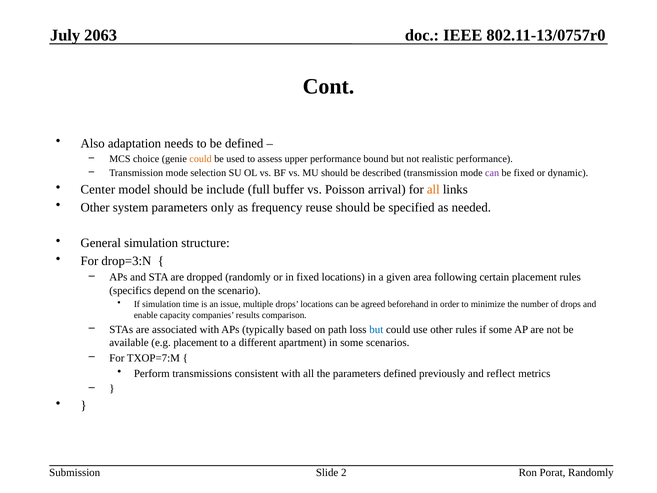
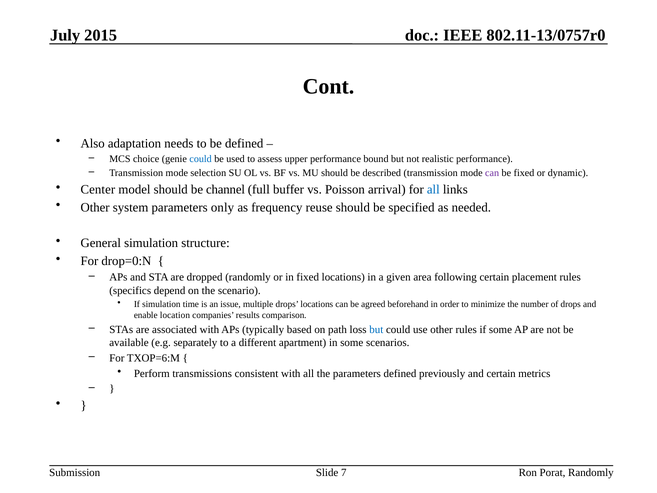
2063: 2063 -> 2015 (101, 35)
could colour: orange -> blue (201, 159)
include: include -> channel (225, 189)
all colour: orange -> blue (433, 189)
drop=3:N: drop=3:N -> drop=0:N (126, 261)
capacity: capacity -> location (175, 315)
e.g placement: placement -> separately (195, 343)
TXOP=7:M: TXOP=7:M -> TXOP=6:M (153, 358)
and reflect: reflect -> certain (501, 373)
2: 2 -> 7 (344, 473)
